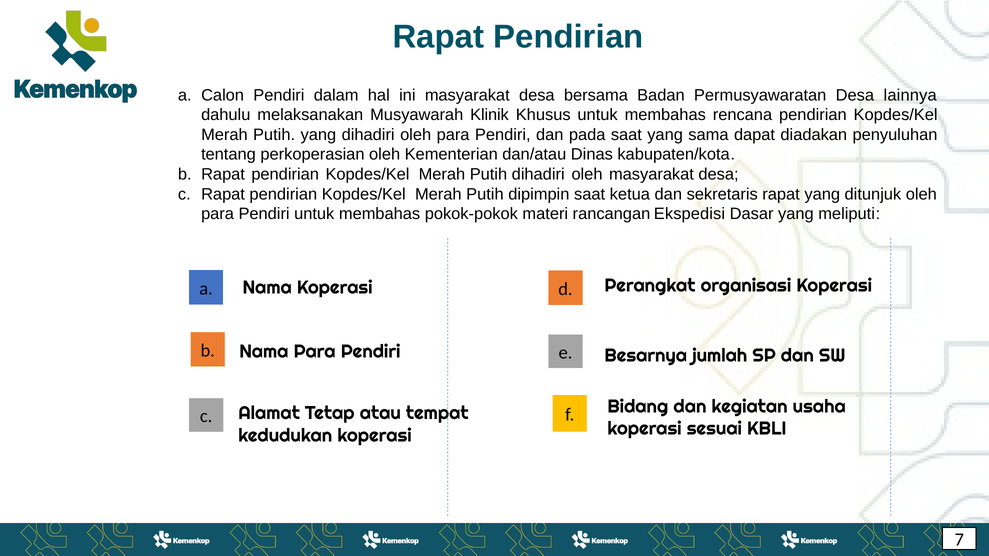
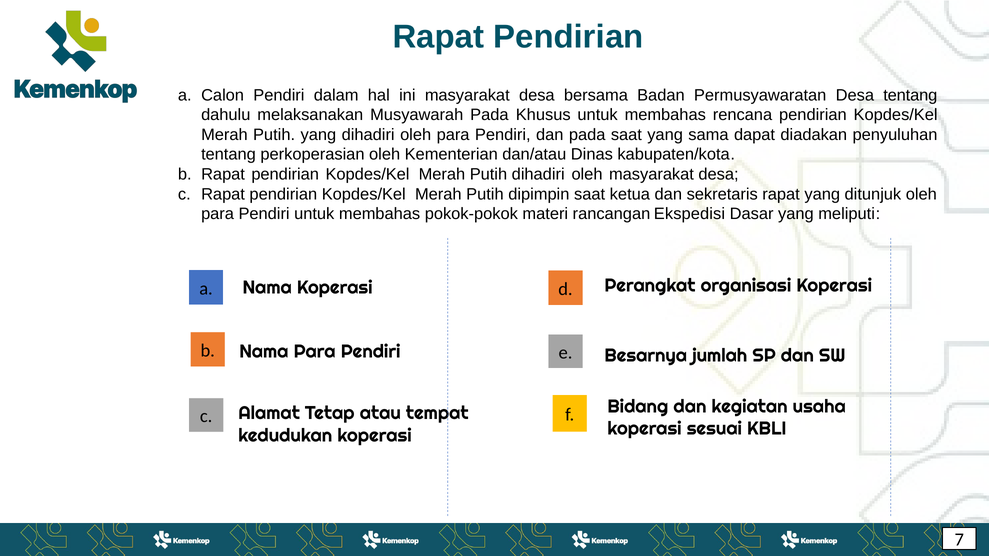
Desa lainnya: lainnya -> tentang (910, 95)
Musyawarah Klinik: Klinik -> Pada (489, 115)
